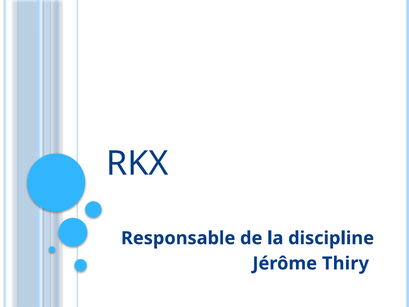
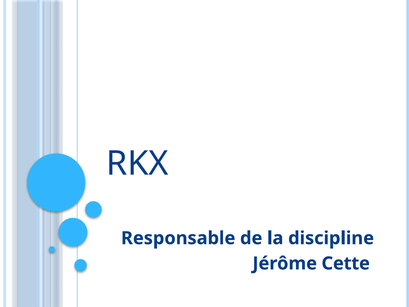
Thiry: Thiry -> Cette (346, 263)
